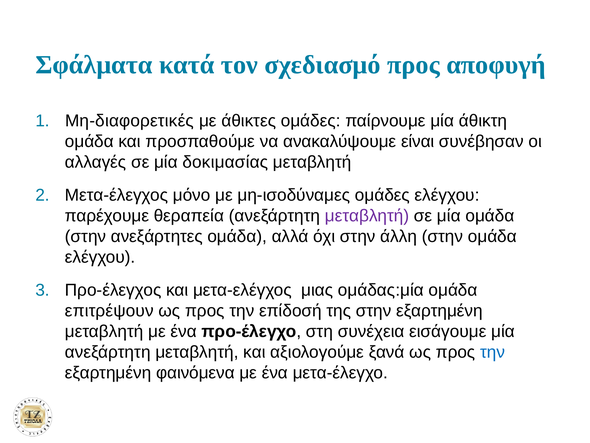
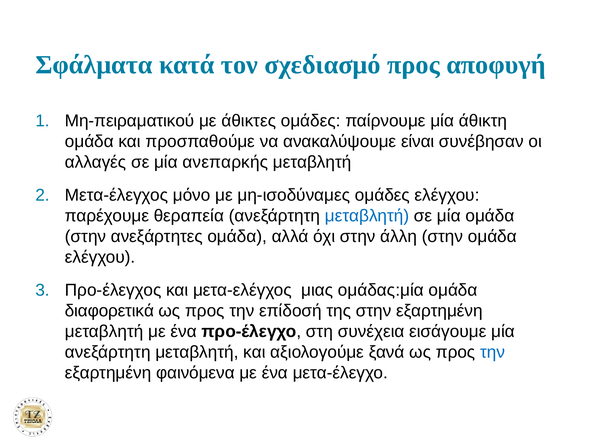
Μη-διαφορετικές: Μη-διαφορετικές -> Μη-πειραματικού (130, 121)
δοκιμασίας: δοκιμασίας -> ανεπαρκής (225, 162)
μεταβλητή colour: purple -> blue (367, 216)
επιτρέψουν: επιτρέψουν -> διαφορετικά (109, 310)
